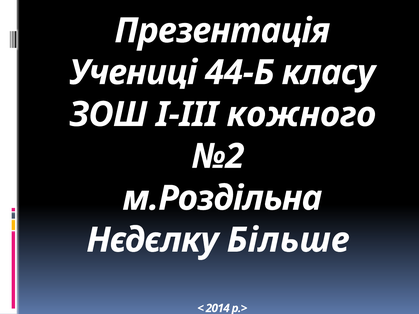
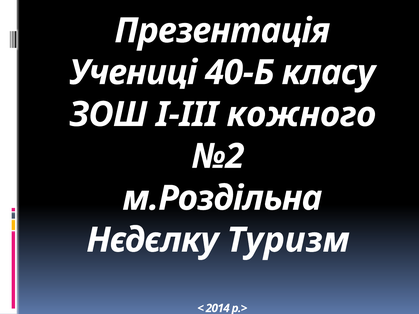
44-Б: 44-Б -> 40-Б (240, 73)
Більше: Більше -> Туризм (288, 240)
